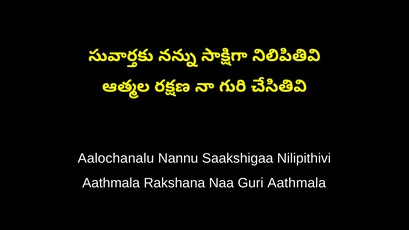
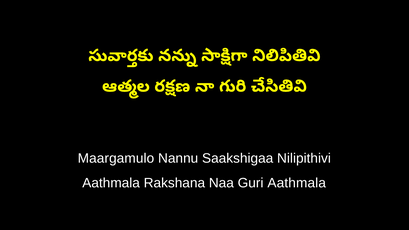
Aalochanalu: Aalochanalu -> Maargamulo (116, 158)
